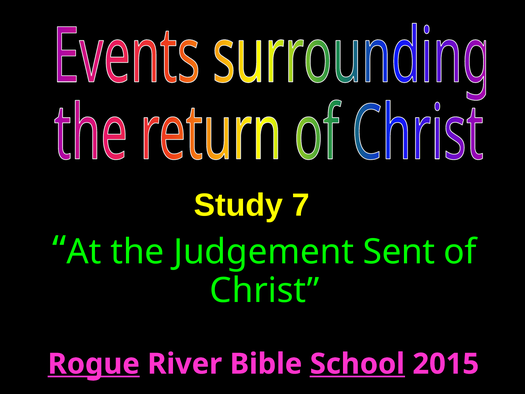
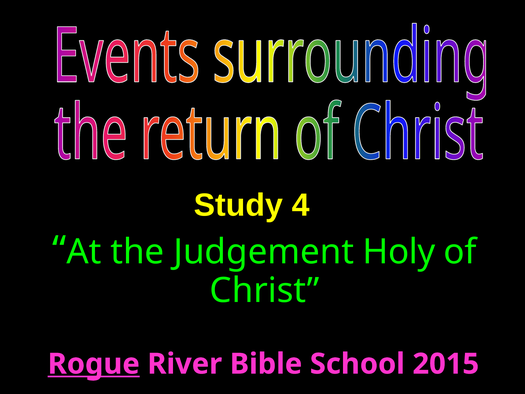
7: 7 -> 4 (301, 205)
Sent: Sent -> Holy (399, 252)
School underline: present -> none (357, 364)
